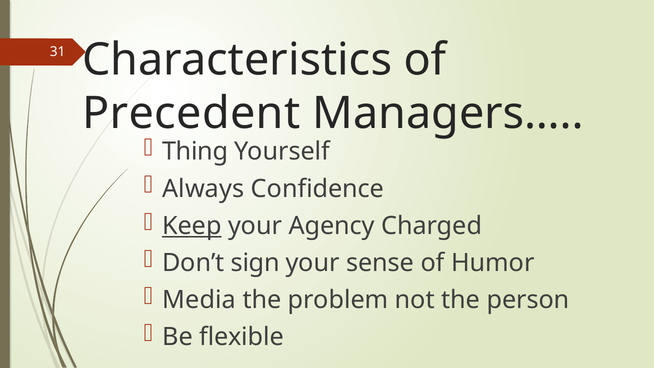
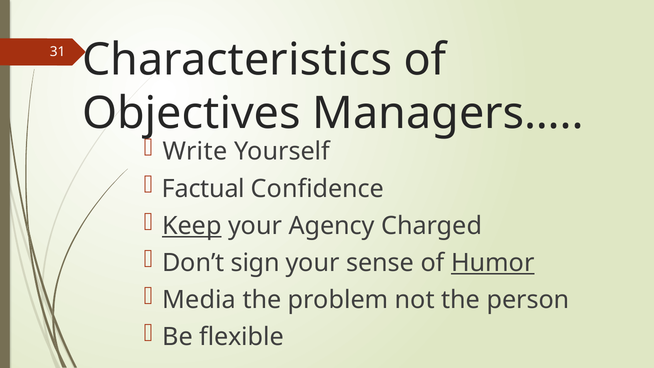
Precedent: Precedent -> Objectives (191, 114)
Thing: Thing -> Write (195, 152)
Always: Always -> Factual (203, 189)
Humor underline: none -> present (493, 263)
